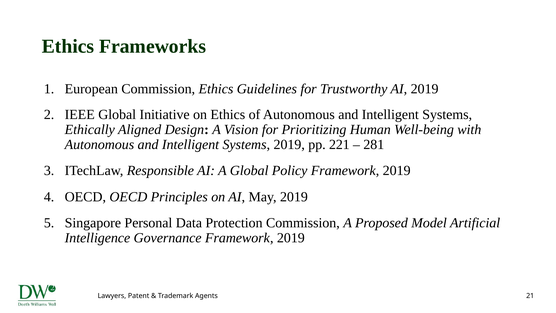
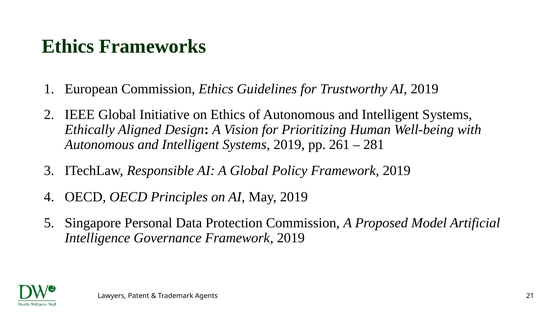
221: 221 -> 261 (339, 145)
